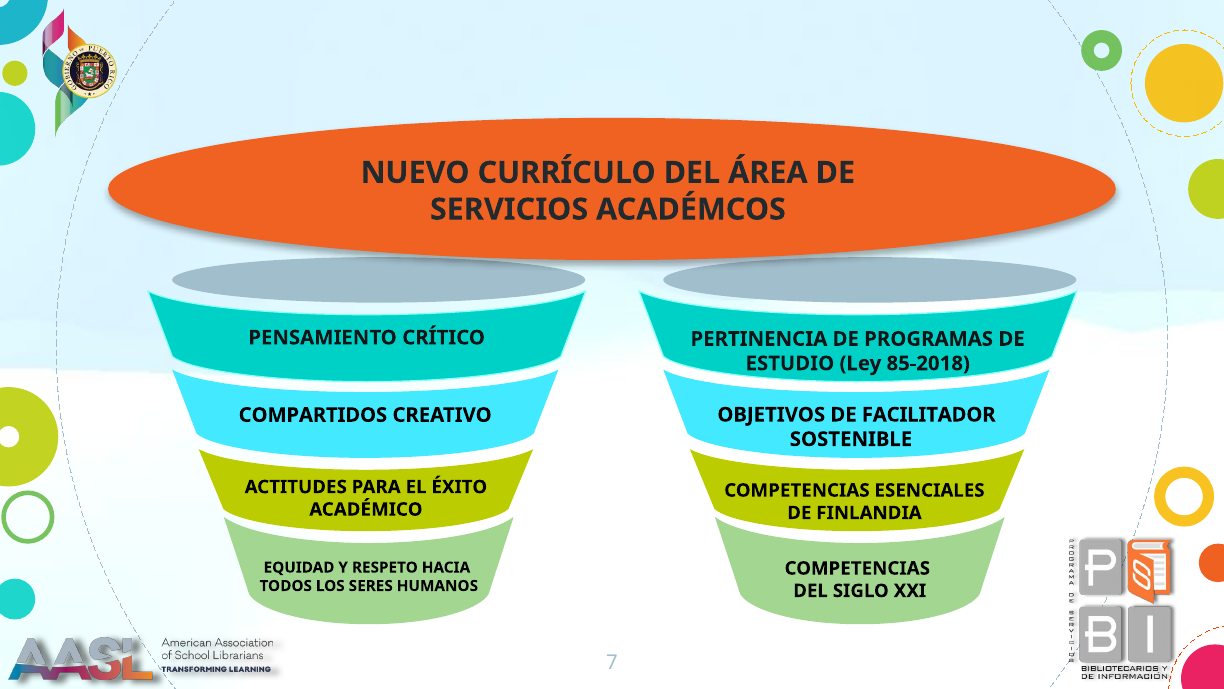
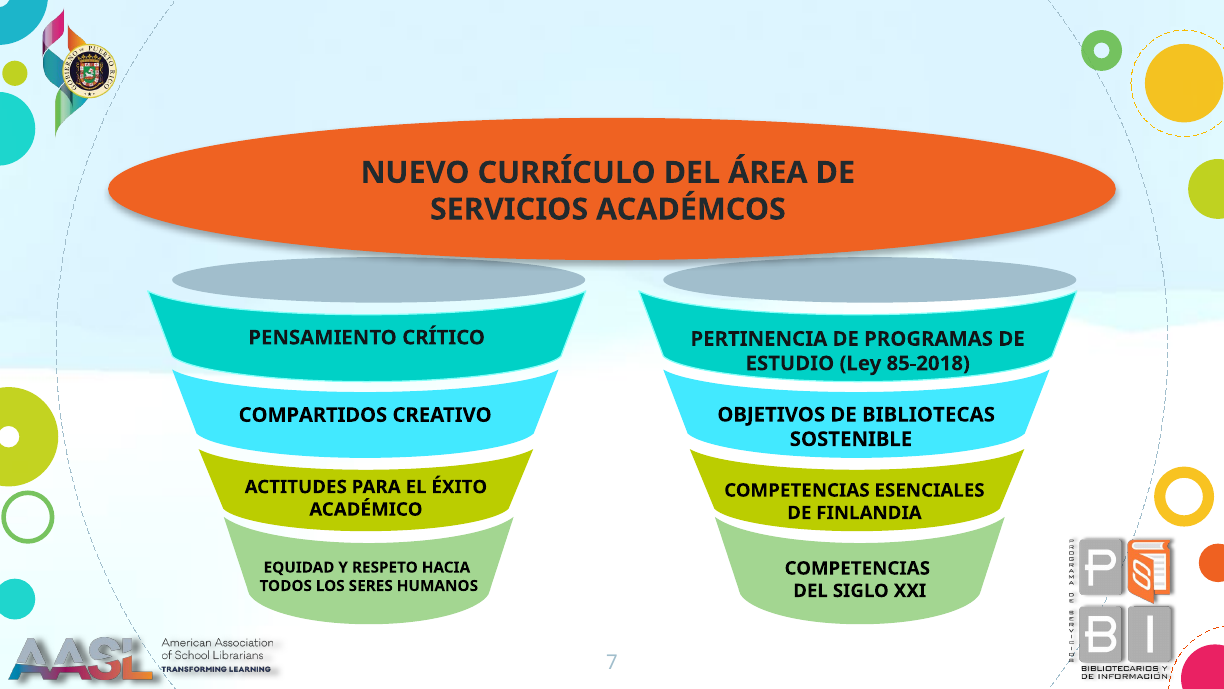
FACILITADOR: FACILITADOR -> BIBLIOTECAS (929, 414)
